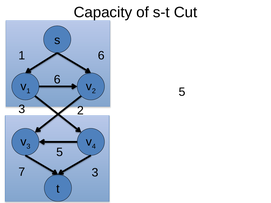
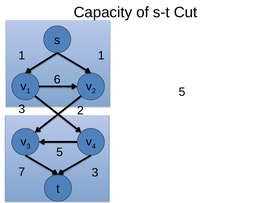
1 6: 6 -> 1 (101, 56)
